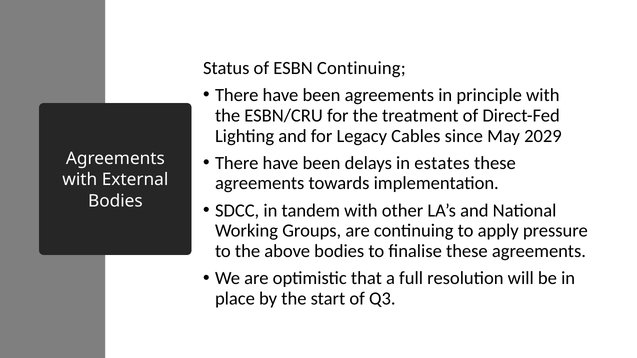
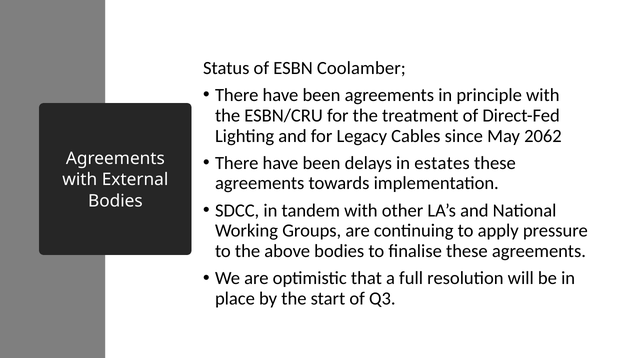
ESBN Continuing: Continuing -> Coolamber (361, 68)
2029: 2029 -> 2062 (543, 136)
